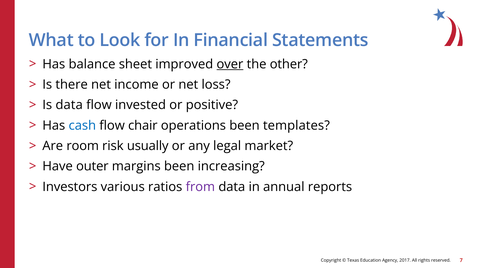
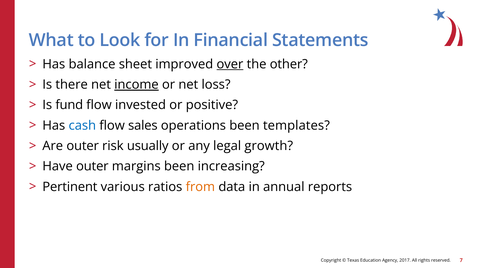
income underline: none -> present (136, 85)
Is data: data -> fund (69, 105)
chair: chair -> sales (143, 126)
Are room: room -> outer (83, 146)
market: market -> growth (269, 146)
Investors: Investors -> Pertinent (70, 187)
from colour: purple -> orange (200, 187)
